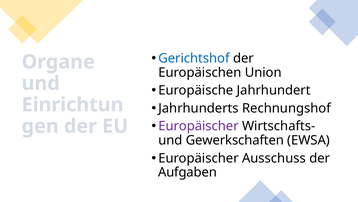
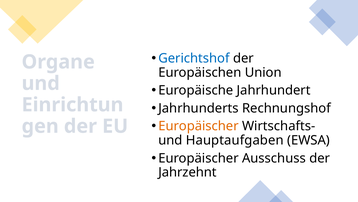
Europäischer colour: purple -> orange (198, 126)
Gewerkschaften: Gewerkschaften -> Hauptaufgaben (235, 140)
Aufgaben: Aufgaben -> Jahrzehnt (187, 172)
